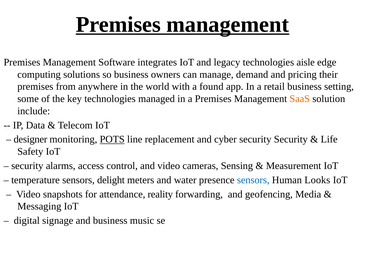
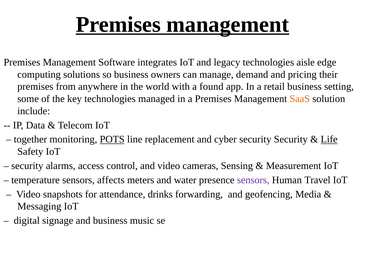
designer: designer -> together (30, 139)
Life underline: none -> present (329, 139)
delight: delight -> affects (111, 180)
sensors colour: blue -> purple (253, 180)
Looks: Looks -> Travel (317, 180)
reality: reality -> drinks (160, 194)
